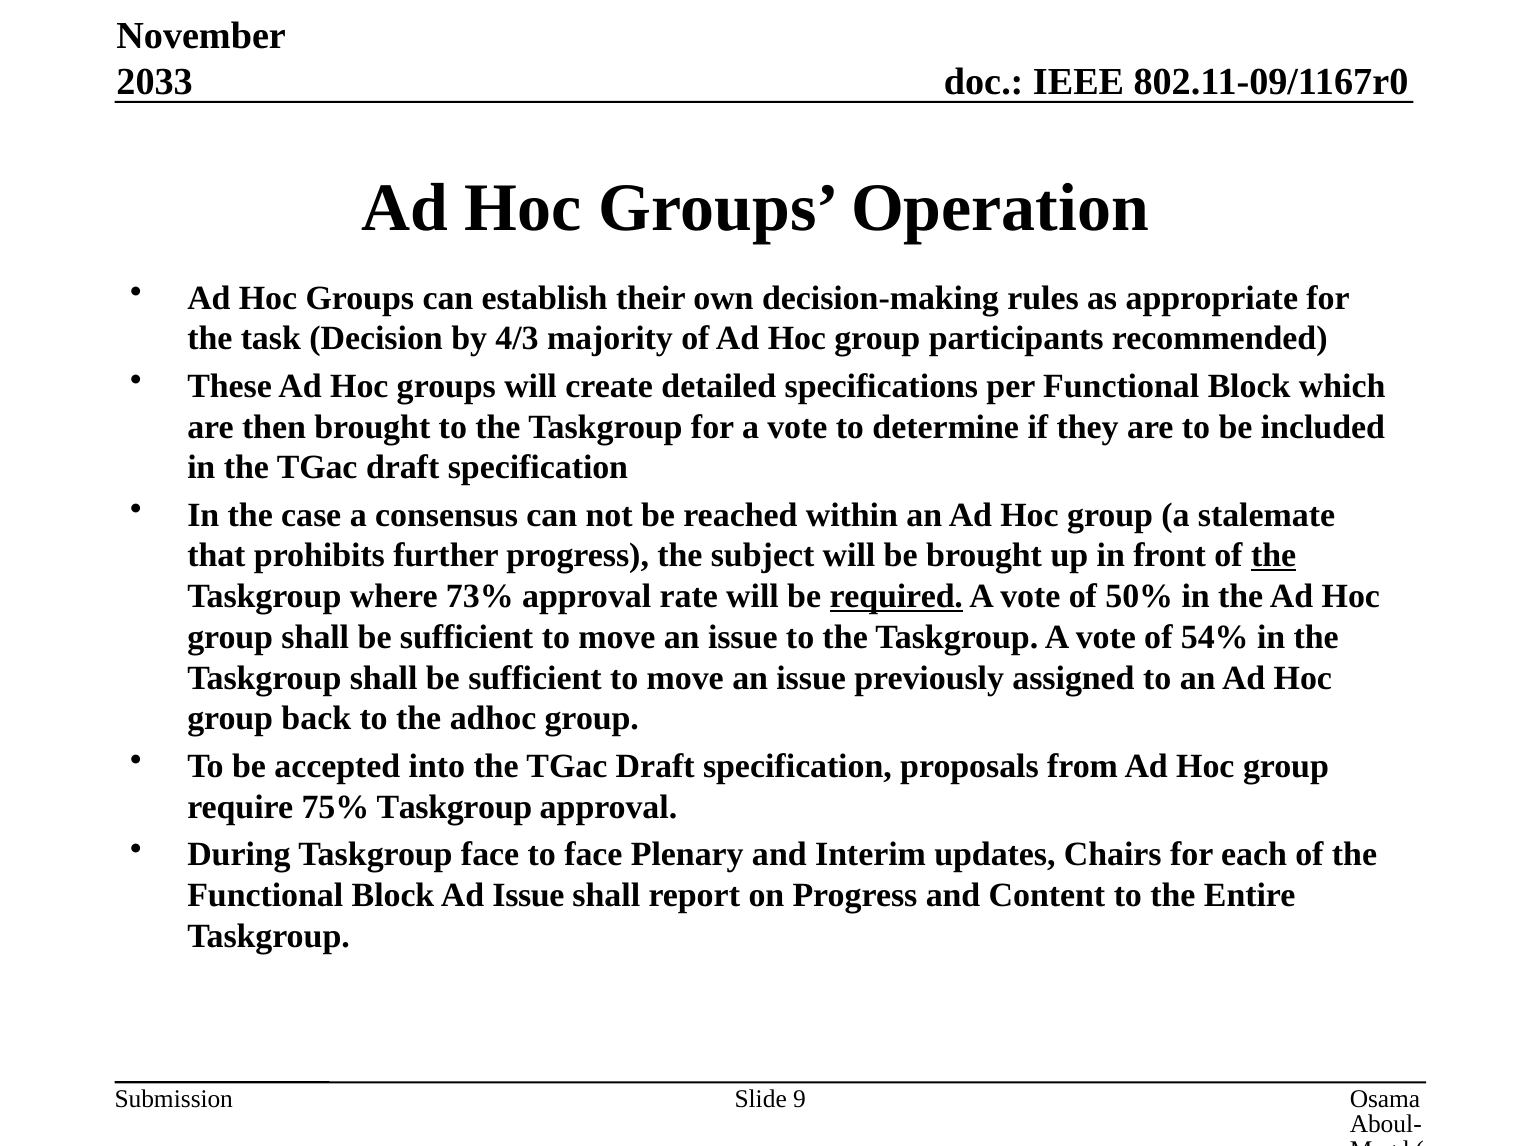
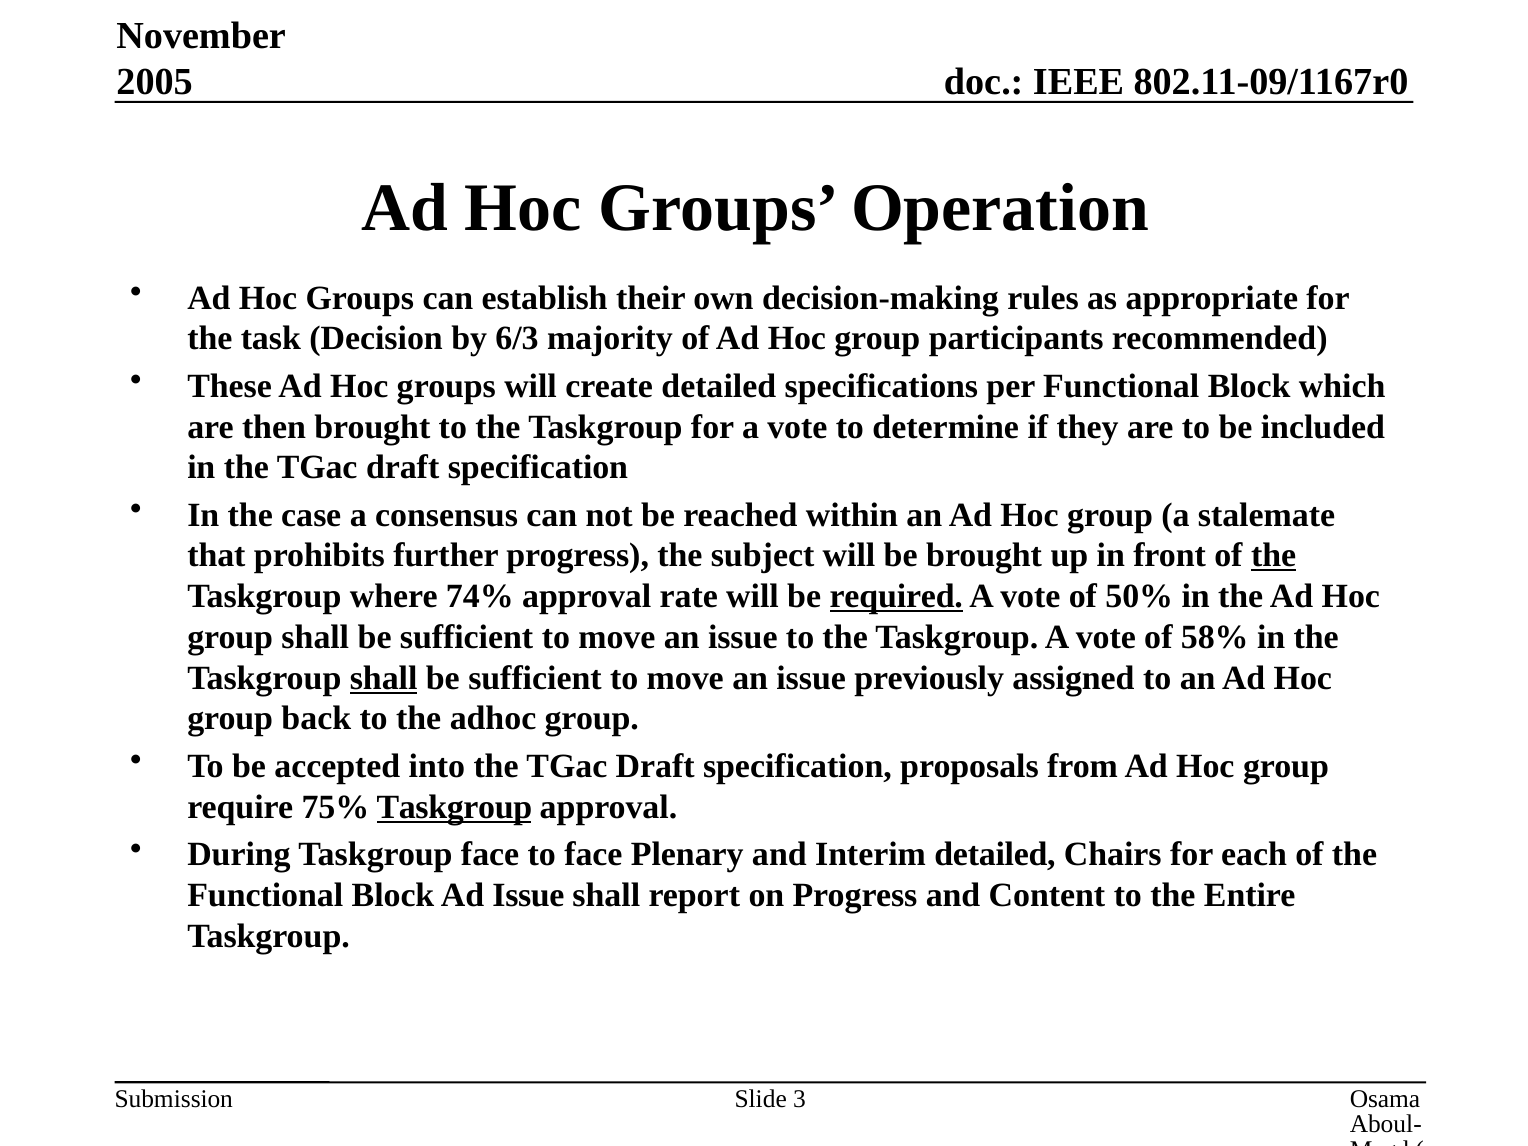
2033: 2033 -> 2005 (155, 82)
4/3: 4/3 -> 6/3 (517, 339)
73%: 73% -> 74% (480, 597)
54%: 54% -> 58% (1215, 637)
shall underline: none -> present (384, 678)
Taskgroup underline: none -> present (454, 807)
Interim updates: updates -> detailed (995, 854)
9: 9 -> 3 (800, 1099)
